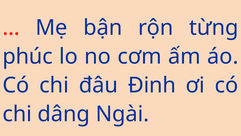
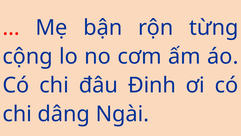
phúc: phúc -> cộng (28, 56)
